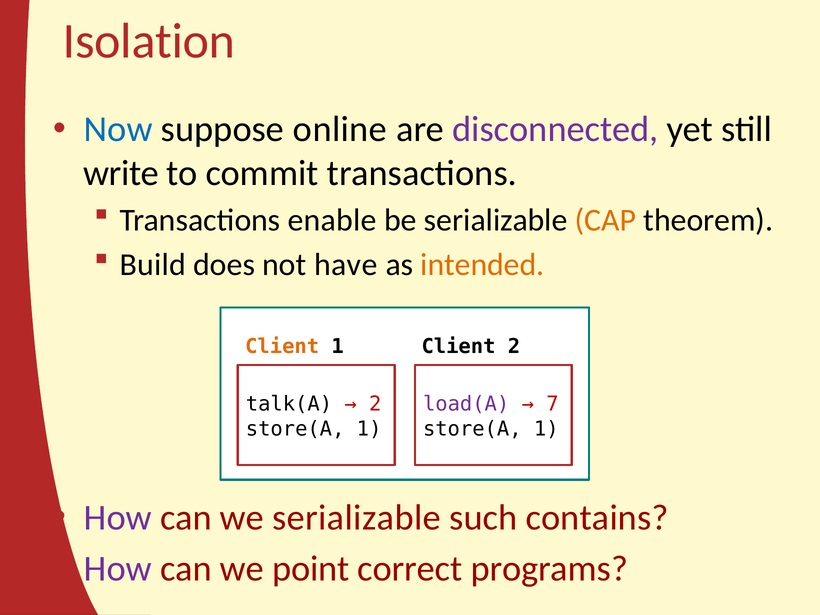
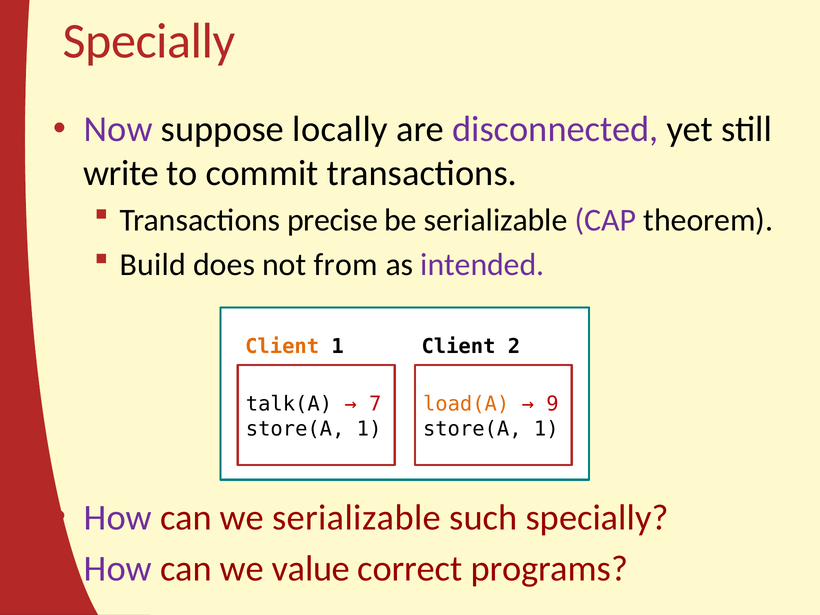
Isolation: Isolation -> Specially (149, 41)
Now colour: blue -> purple (118, 129)
online: online -> locally (340, 129)
enable: enable -> precise (332, 220)
CAP colour: orange -> purple (606, 220)
have: have -> from (346, 265)
intended colour: orange -> purple (482, 265)
2: 2 -> 7 (375, 404)
load(A colour: purple -> orange (466, 404)
7: 7 -> 9 (552, 404)
such contains: contains -> specially (597, 518)
point: point -> value (311, 569)
